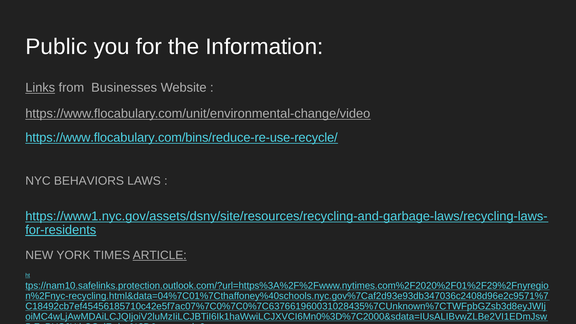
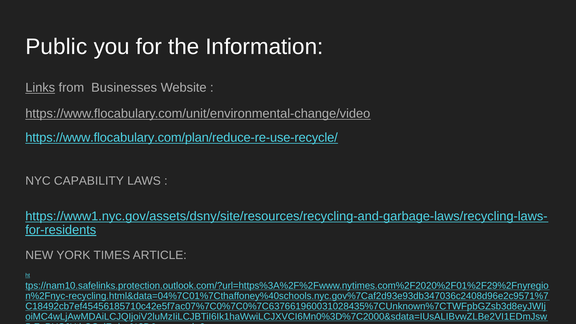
https://www.flocabulary.com/bins/reduce-re-use-recycle/: https://www.flocabulary.com/bins/reduce-re-use-recycle/ -> https://www.flocabulary.com/plan/reduce-re-use-recycle/ (182, 138)
BEHAVIORS: BEHAVIORS -> CAPABILITY (89, 181)
ARTICLE underline: present -> none (160, 255)
